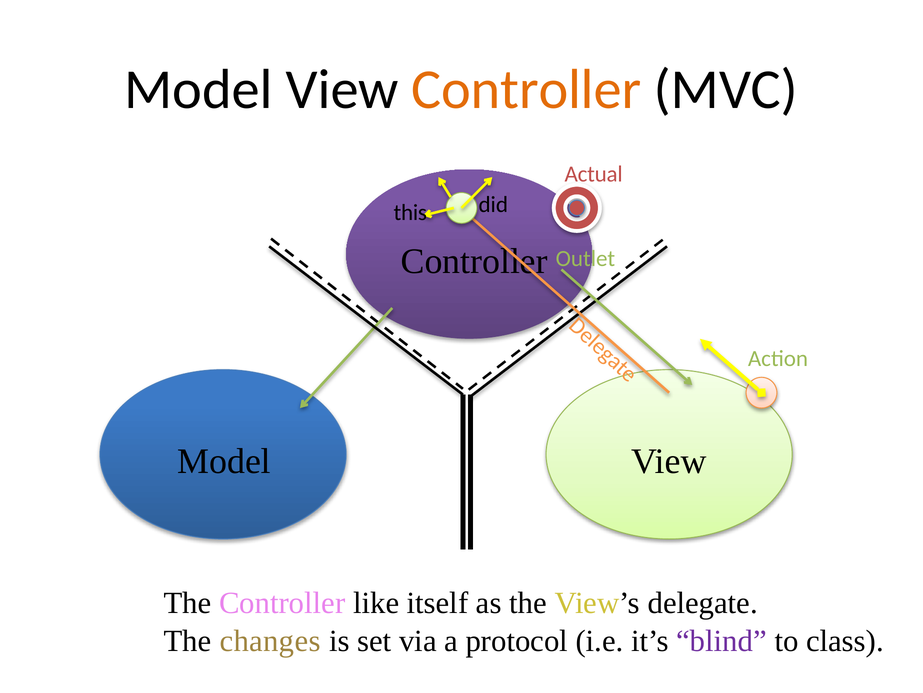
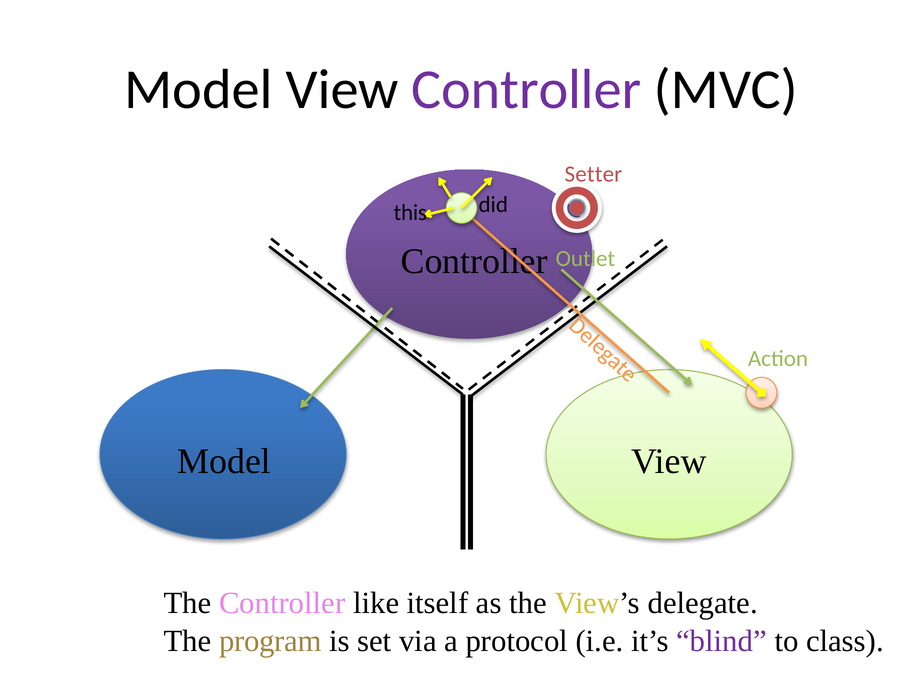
Controller colour: orange -> purple (526, 89)
Actual: Actual -> Setter (593, 174)
changes: changes -> program (270, 640)
